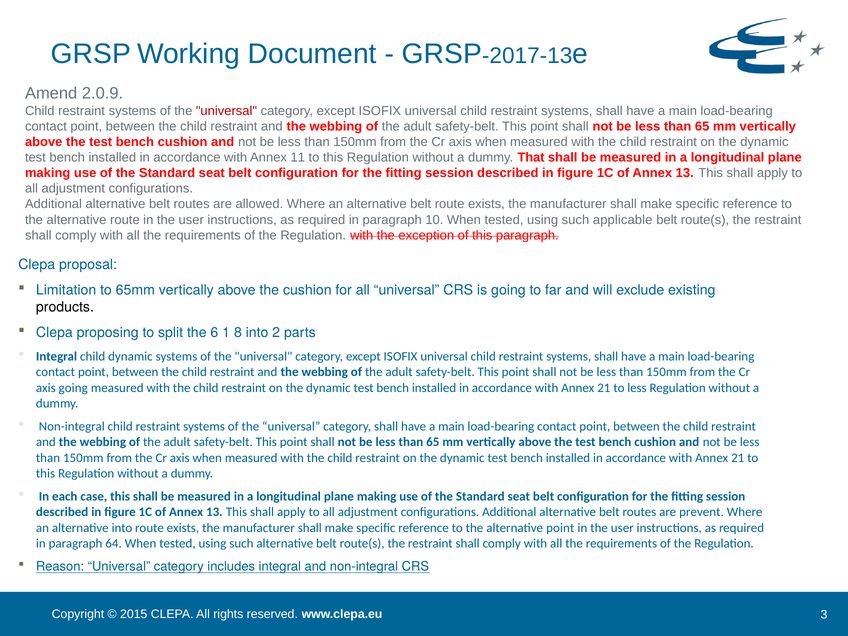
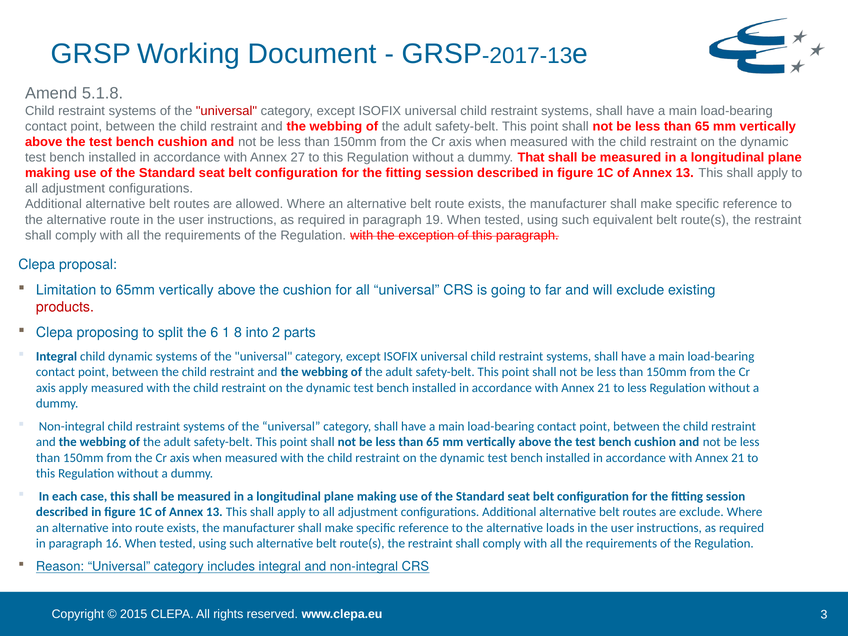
2.0.9: 2.0.9 -> 5.1.8 (103, 93)
11: 11 -> 27 (298, 158)
10: 10 -> 19 (434, 220)
applicable: applicable -> equivalent (623, 220)
products colour: black -> red (65, 307)
axis going: going -> apply (73, 388)
are prevent: prevent -> exclude (701, 512)
alternative point: point -> loads (560, 528)
64: 64 -> 16 (114, 543)
